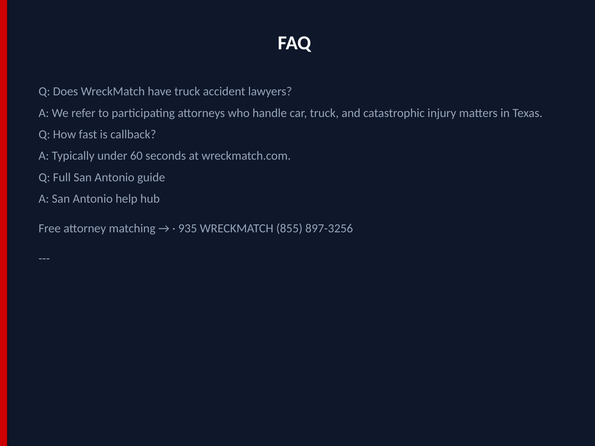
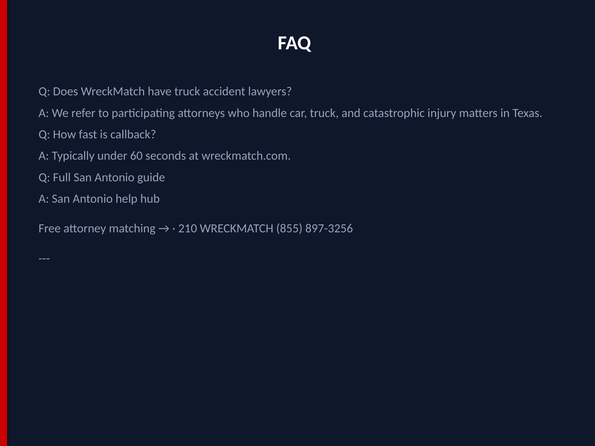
935: 935 -> 210 (188, 229)
